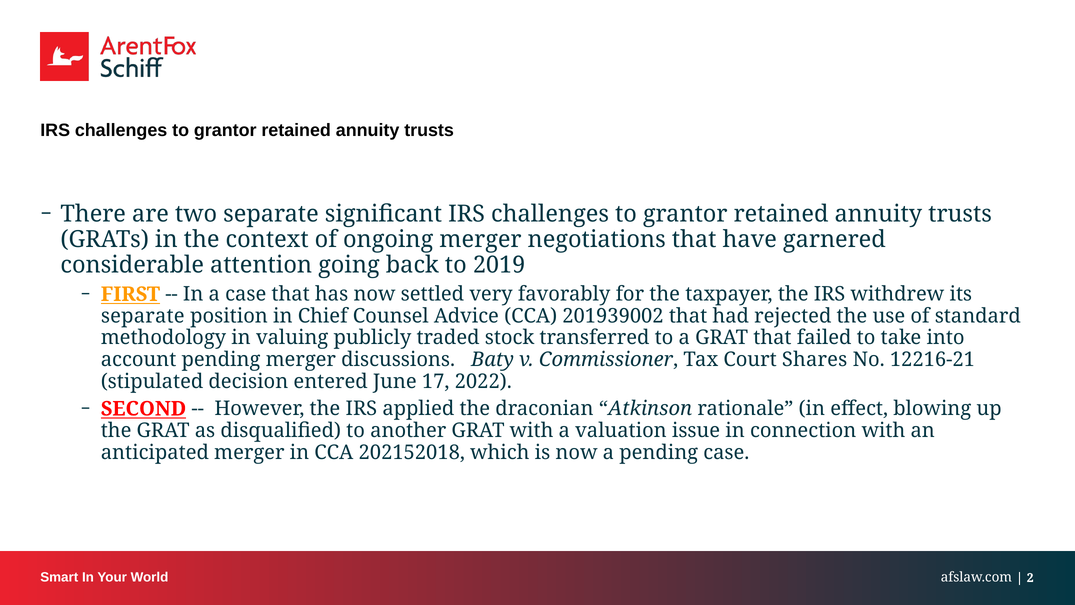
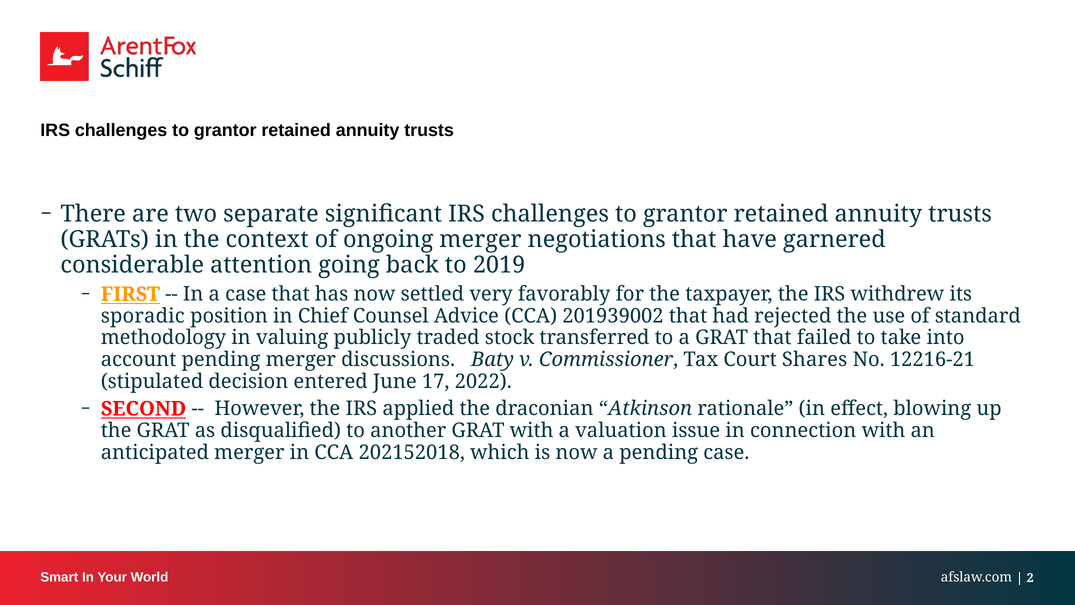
separate: separate -> sporadic (143, 316)
